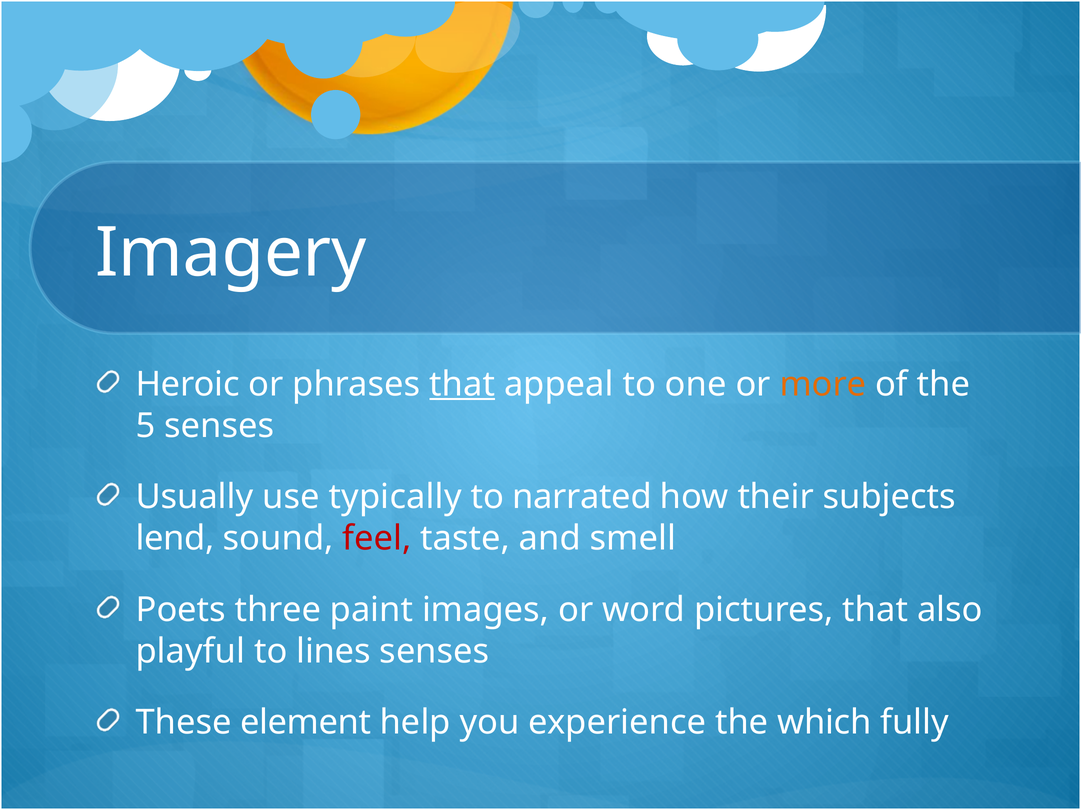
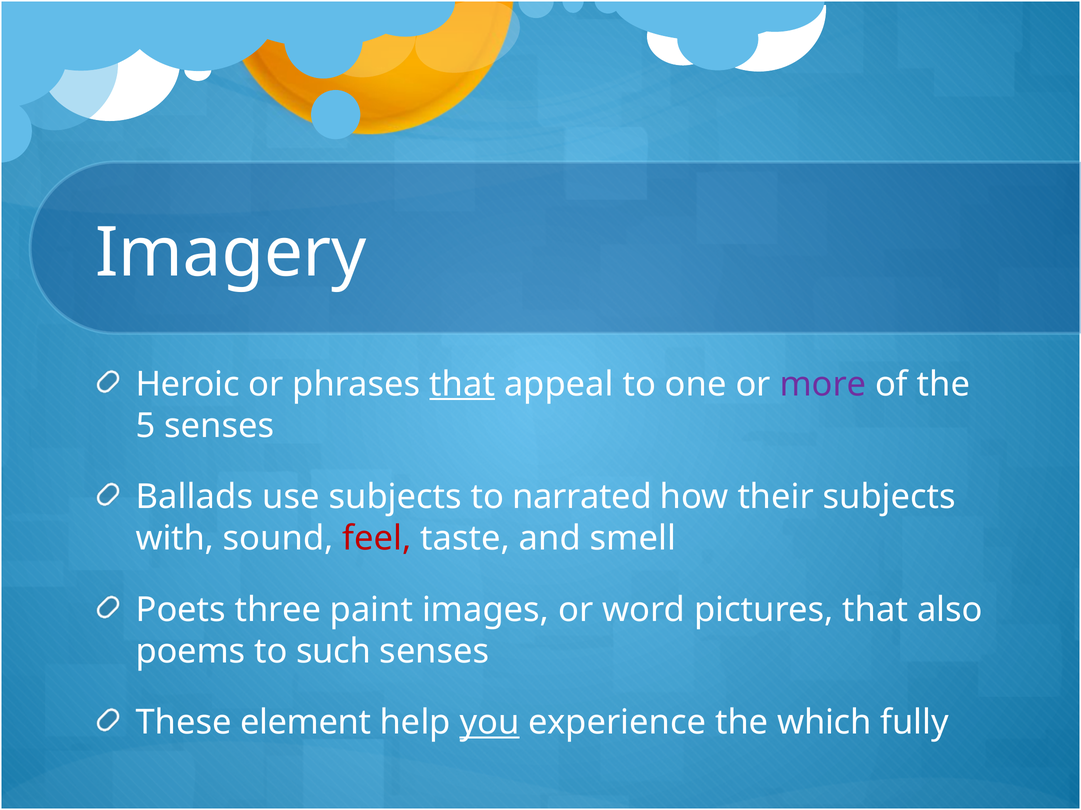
more colour: orange -> purple (823, 385)
Usually: Usually -> Ballads (194, 497)
use typically: typically -> subjects (395, 497)
lend: lend -> with (175, 539)
playful: playful -> poems (190, 652)
lines: lines -> such (334, 652)
you underline: none -> present (489, 723)
